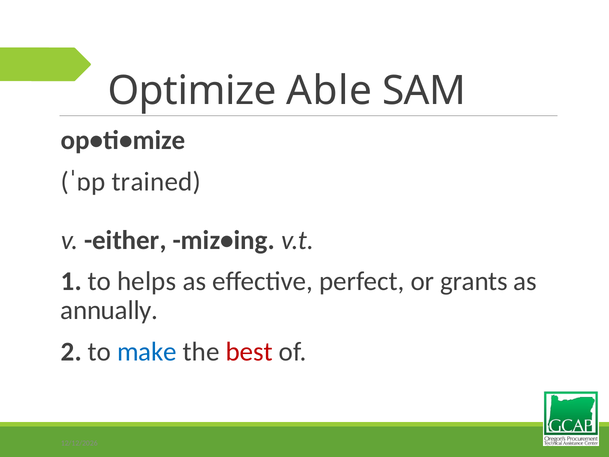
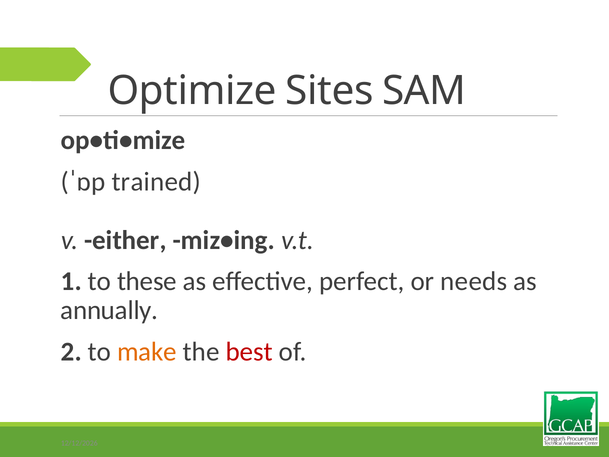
Able: Able -> Sites (330, 91)
helps: helps -> these (147, 281)
grants: grants -> needs (474, 281)
make colour: blue -> orange (147, 351)
